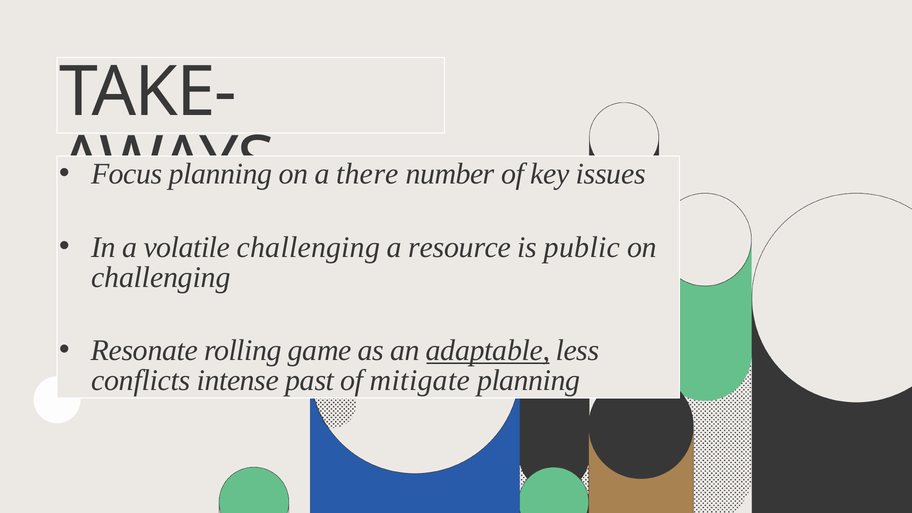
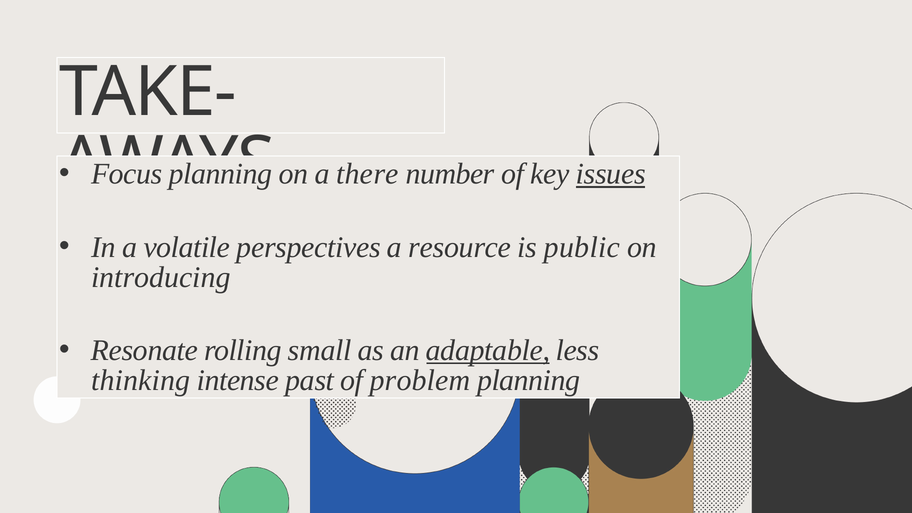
issues underline: none -> present (611, 174)
volatile challenging: challenging -> perspectives (309, 247)
challenging: challenging -> introducing (161, 277)
game: game -> small (320, 350)
conflicts: conflicts -> thinking (141, 380)
mitigate: mitigate -> problem (420, 380)
